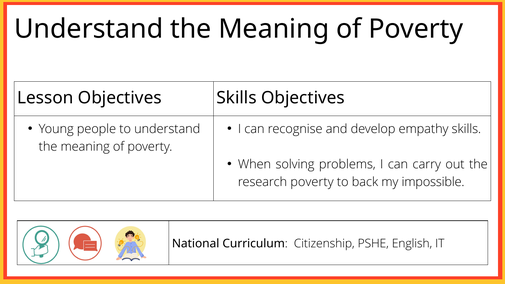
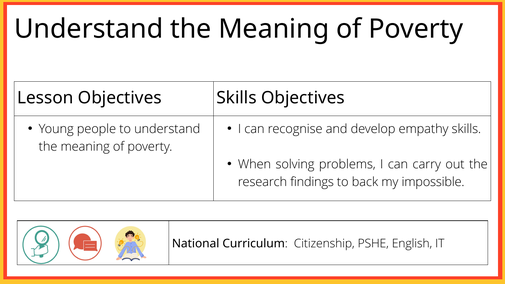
research poverty: poverty -> findings (312, 182)
